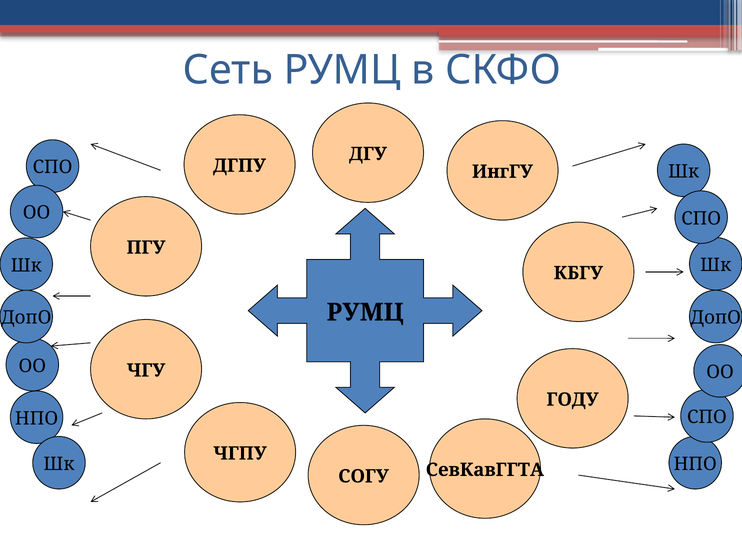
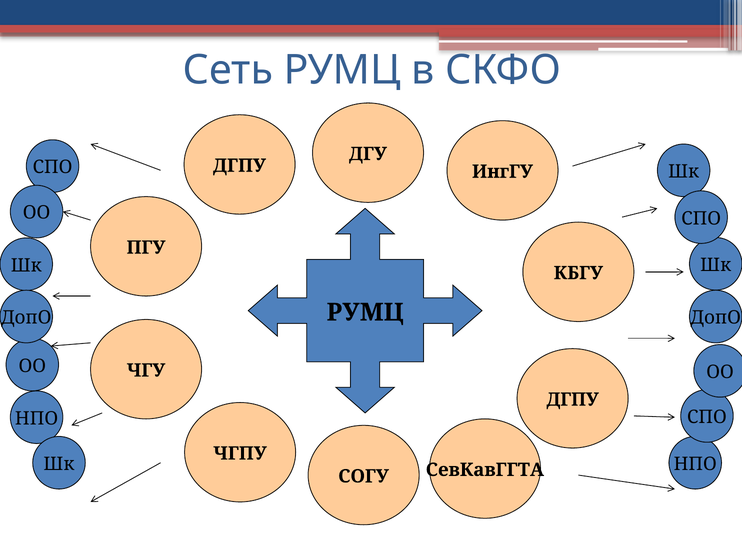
ГОДУ: ГОДУ -> ДГПУ (573, 399)
